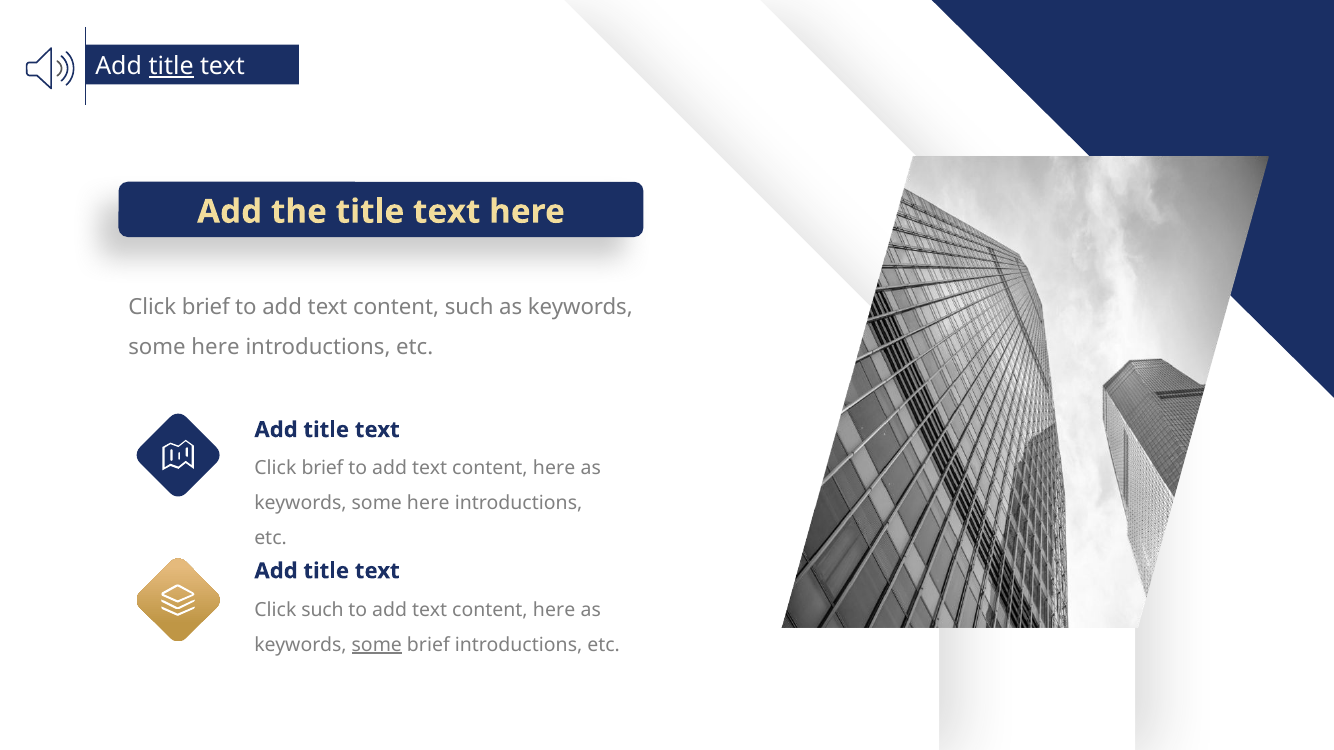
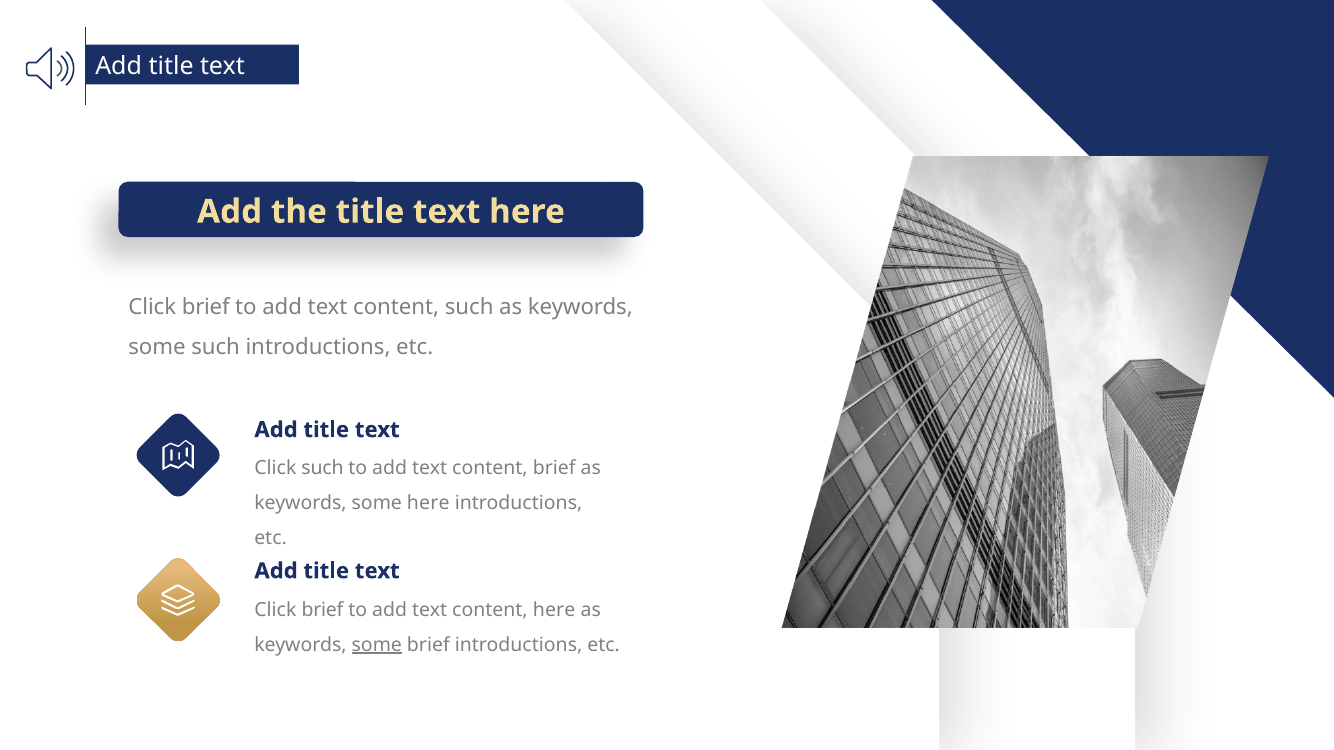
title underline: present -> none (171, 66)
here: here -> such (216, 347)
brief: brief -> such (322, 469)
here: here -> brief (554, 469)
such: such -> brief (322, 610)
